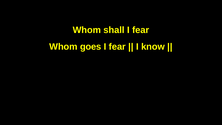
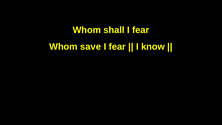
goes: goes -> save (91, 47)
